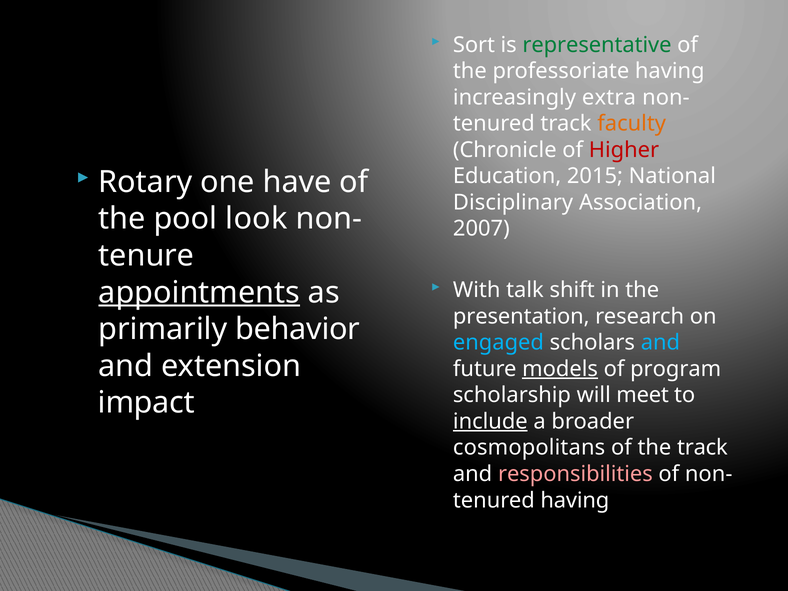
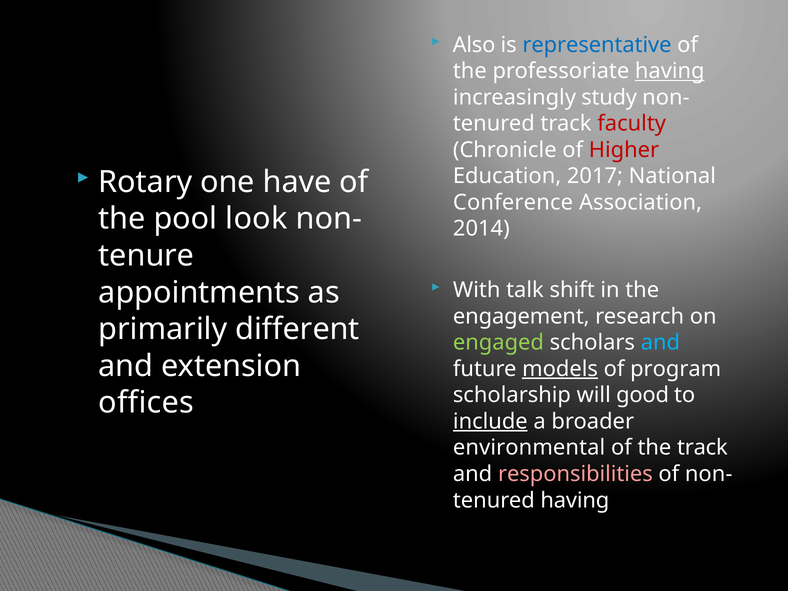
Sort: Sort -> Also (474, 45)
representative colour: green -> blue (597, 45)
having underline: none -> present (670, 71)
extra: extra -> study (609, 97)
faculty colour: orange -> red (632, 124)
2015: 2015 -> 2017 (595, 176)
Disciplinary: Disciplinary -> Conference (513, 202)
2007: 2007 -> 2014 (481, 229)
appointments underline: present -> none (199, 292)
presentation: presentation -> engagement (521, 316)
behavior: behavior -> different (298, 329)
engaged colour: light blue -> light green (498, 343)
meet: meet -> good (643, 395)
impact: impact -> offices (146, 403)
cosmopolitans: cosmopolitans -> environmental (529, 448)
